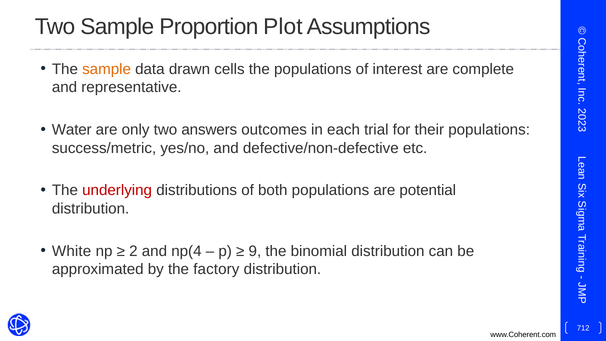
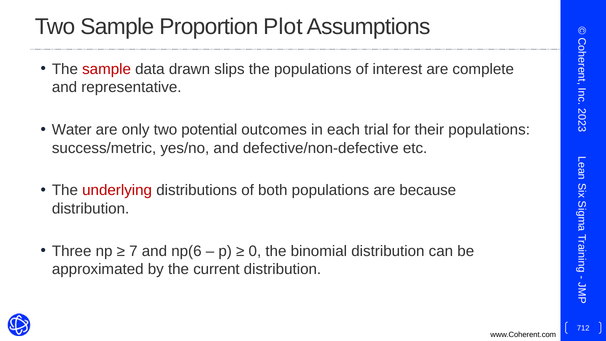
sample colour: orange -> red (107, 69)
cells: cells -> slips (229, 69)
answers: answers -> potential (209, 130)
potential: potential -> because (428, 190)
White: White -> Three (72, 251)
2: 2 -> 7 (133, 251)
np(4: np(4 -> np(6 (186, 251)
9: 9 -> 0 (255, 251)
factory: factory -> current (216, 269)
